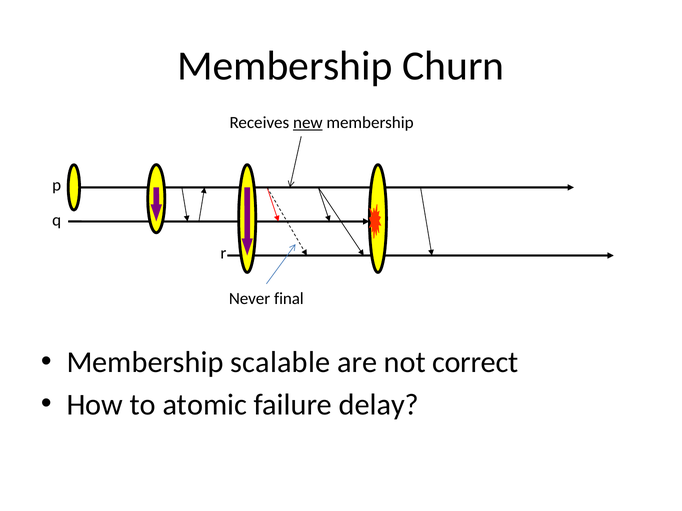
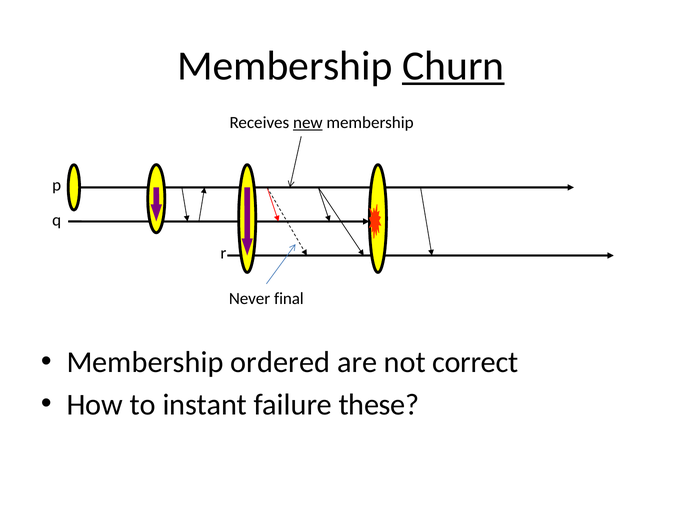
Churn underline: none -> present (453, 66)
scalable: scalable -> ordered (280, 362)
atomic: atomic -> instant (205, 405)
delay: delay -> these (379, 405)
